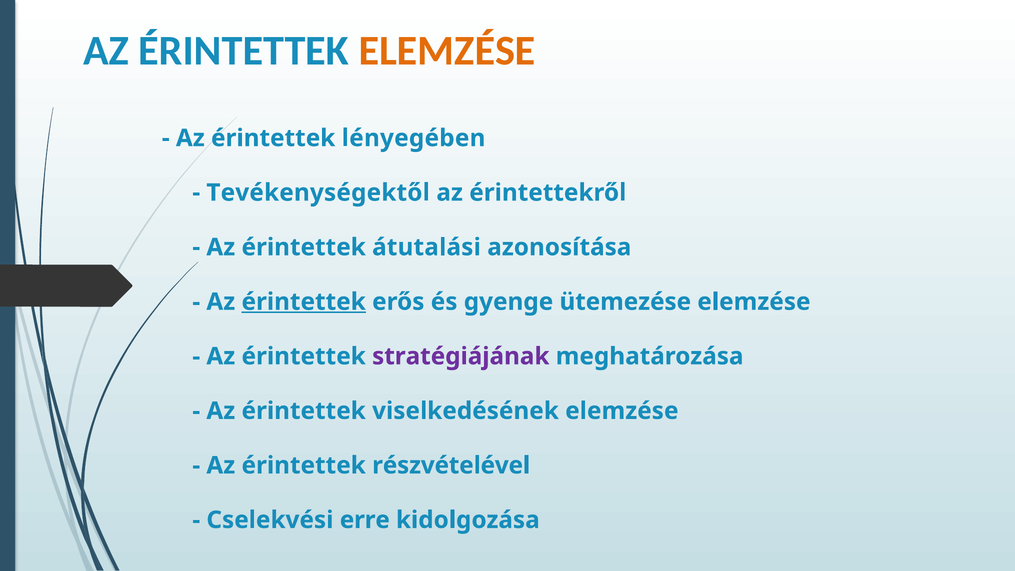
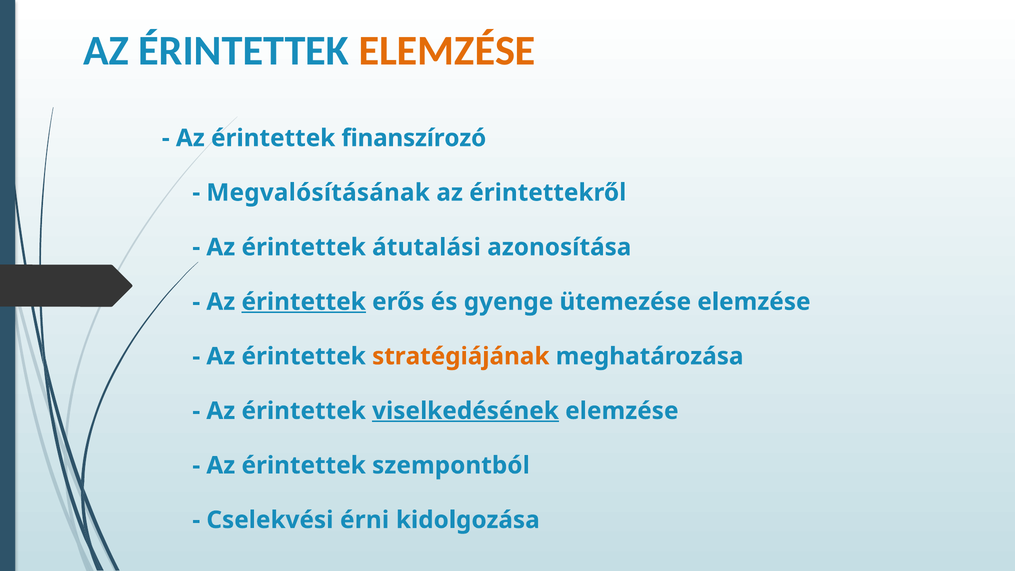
lényegében: lényegében -> finanszírozó (414, 138)
Tevékenységektől: Tevékenységektől -> Megvalósításának (318, 193)
stratégiájának colour: purple -> orange (461, 356)
viselkedésének underline: none -> present (465, 411)
részvételével: részvételével -> szempontból (451, 465)
erre: erre -> érni (365, 520)
